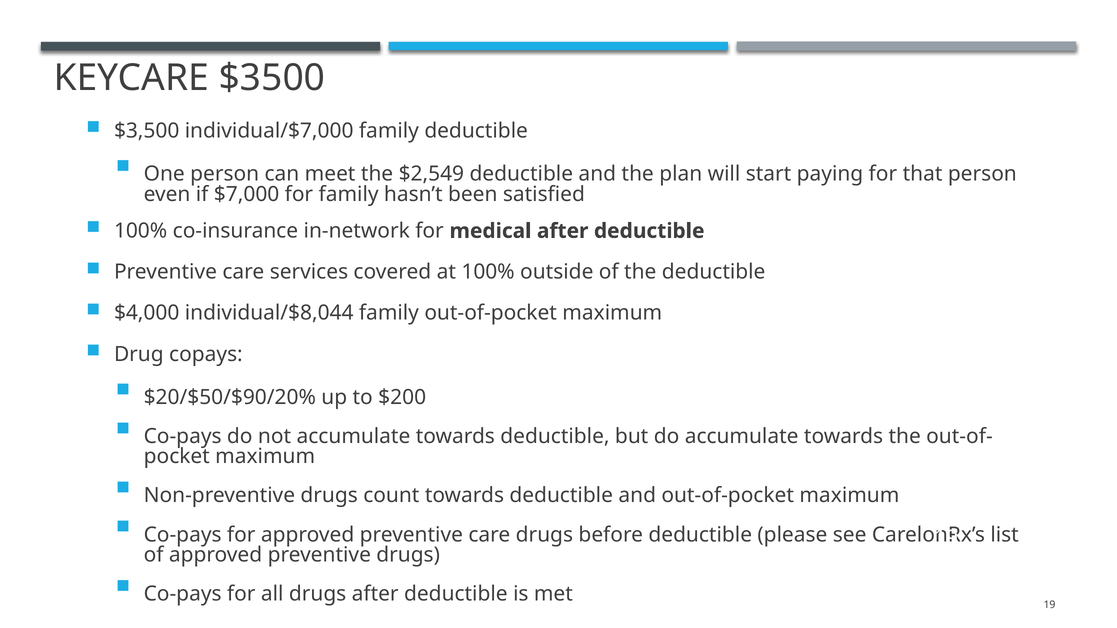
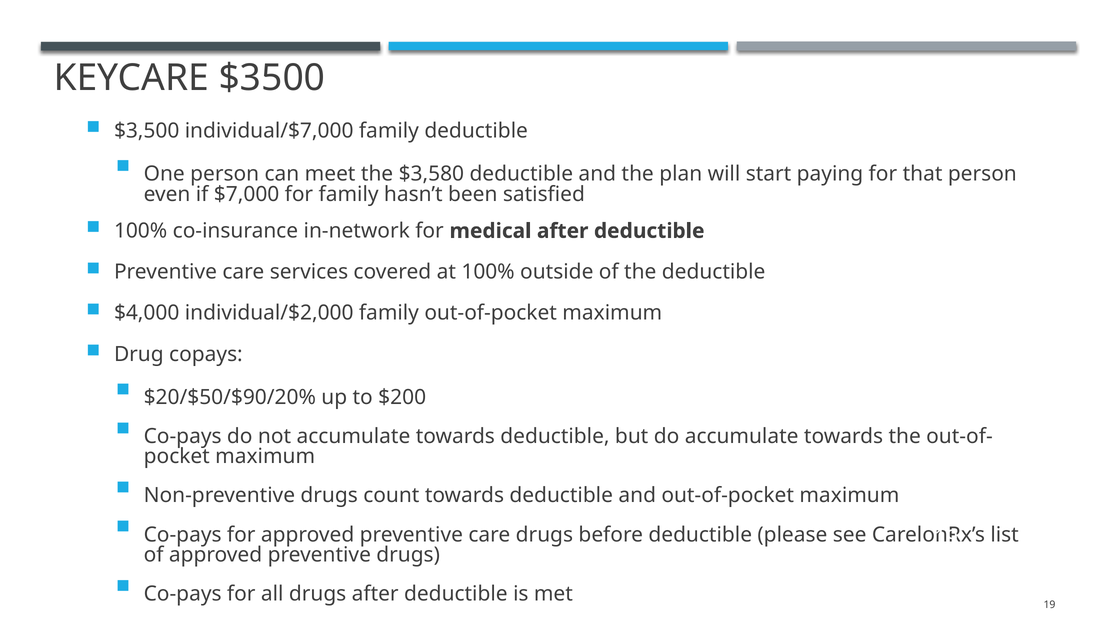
$2,549: $2,549 -> $3,580 (431, 174)
individual/$8,044: individual/$8,044 -> individual/$2,000 (269, 313)
